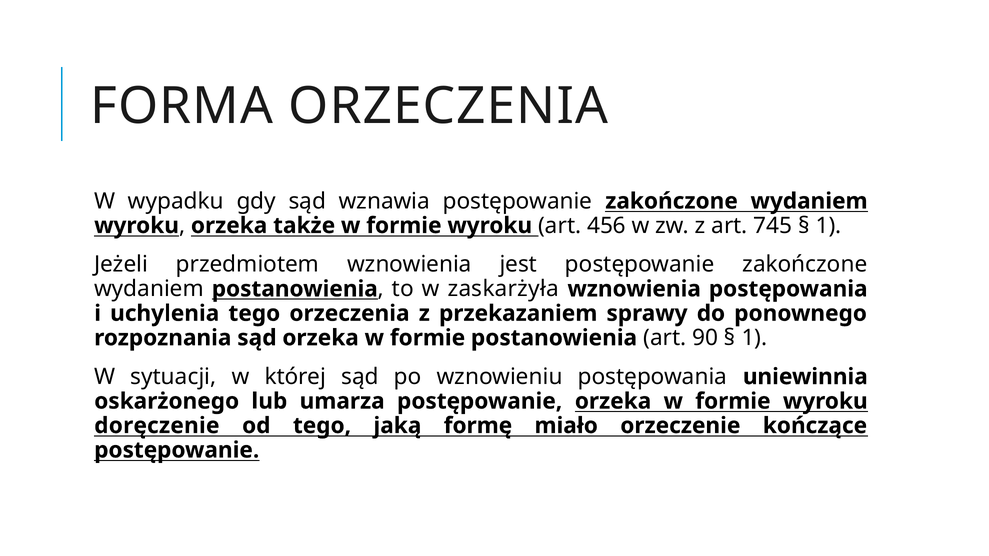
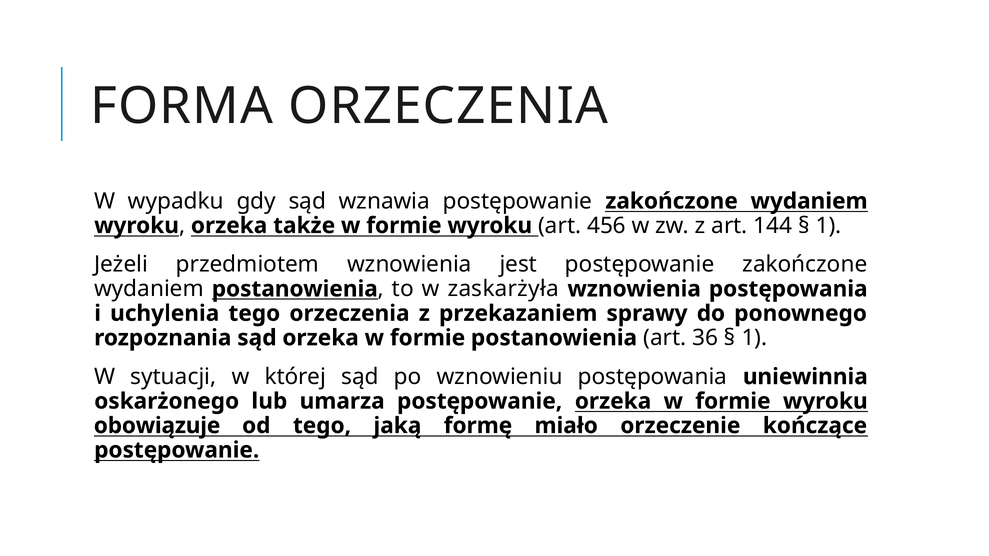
745: 745 -> 144 (773, 226)
90: 90 -> 36 (705, 338)
doręczenie: doręczenie -> obowiązuje (157, 426)
